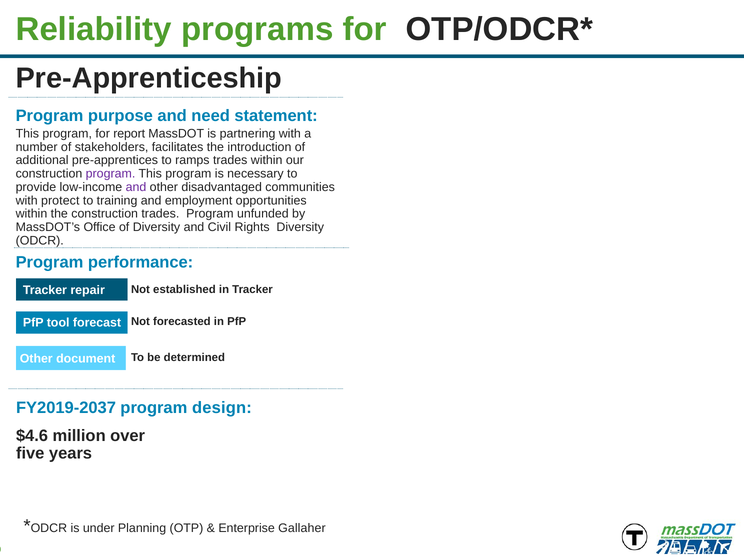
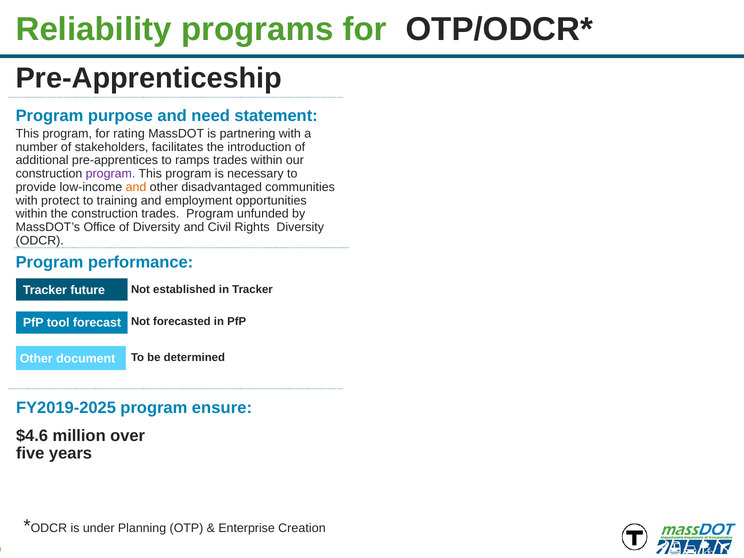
report: report -> rating (129, 134)
and colour: purple -> orange (136, 187)
repair: repair -> future (88, 290)
FY2019-2037: FY2019-2037 -> FY2019-2025 (66, 408)
design: design -> ensure (222, 408)
Gallaher: Gallaher -> Creation (302, 528)
